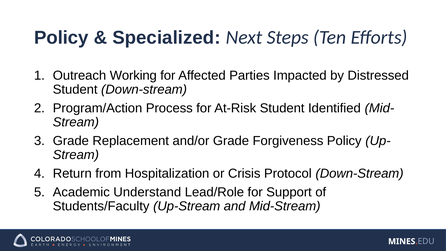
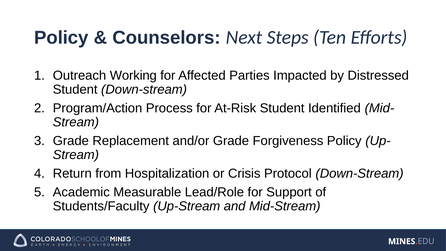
Specialized: Specialized -> Counselors (166, 38)
Understand: Understand -> Measurable (147, 192)
